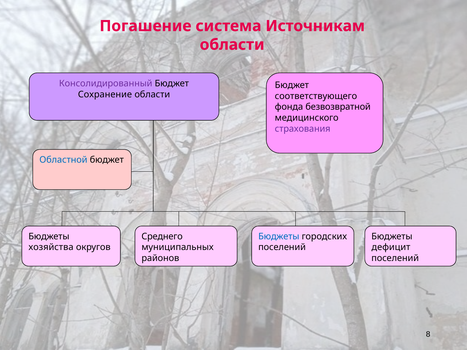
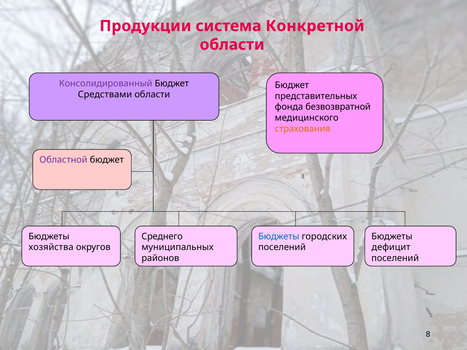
Погашение: Погашение -> Продукции (145, 26)
Источникам: Источникам -> Конкретной (315, 26)
Сохранение: Сохранение -> Средствами (105, 95)
соответствующего: соответствующего -> представительных (316, 96)
страхования colour: purple -> orange (303, 129)
Областной colour: blue -> purple (63, 160)
